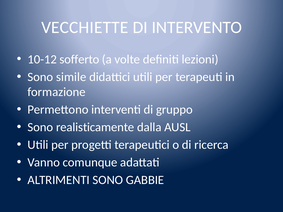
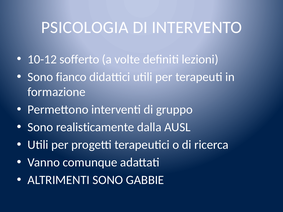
VECCHIETTE: VECCHIETTE -> PSICOLOGIA (85, 27)
simile: simile -> fianco (71, 77)
